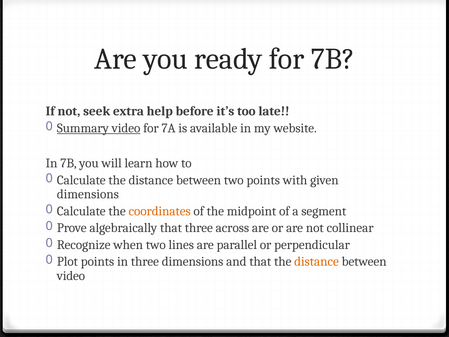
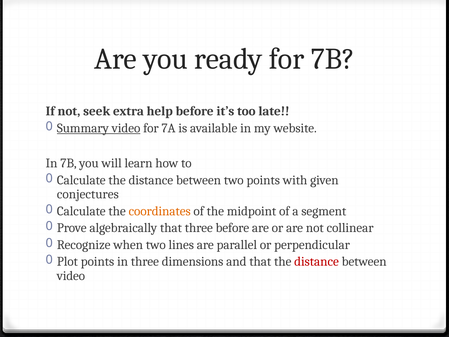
dimensions: dimensions -> conjectures (88, 194)
three across: across -> before (232, 228)
distance colour: orange -> red (317, 261)
